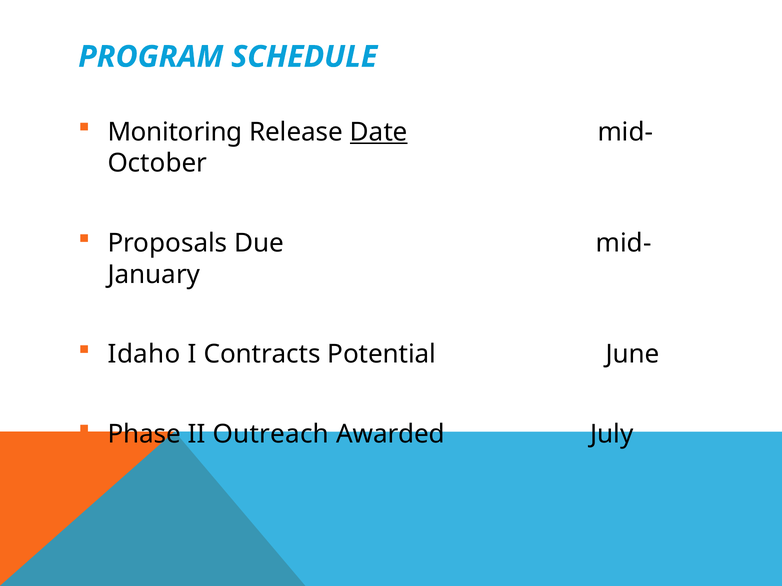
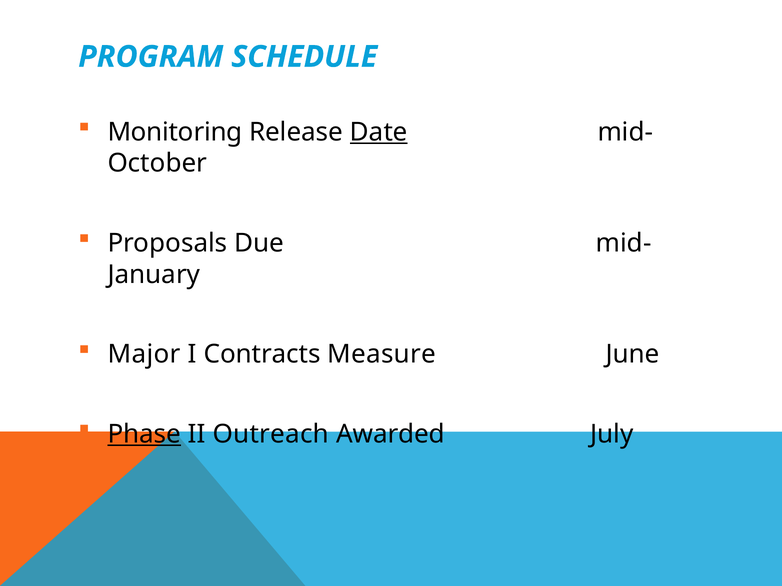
Idaho: Idaho -> Major (144, 355)
Potential: Potential -> Measure (382, 355)
Phase underline: none -> present (144, 434)
